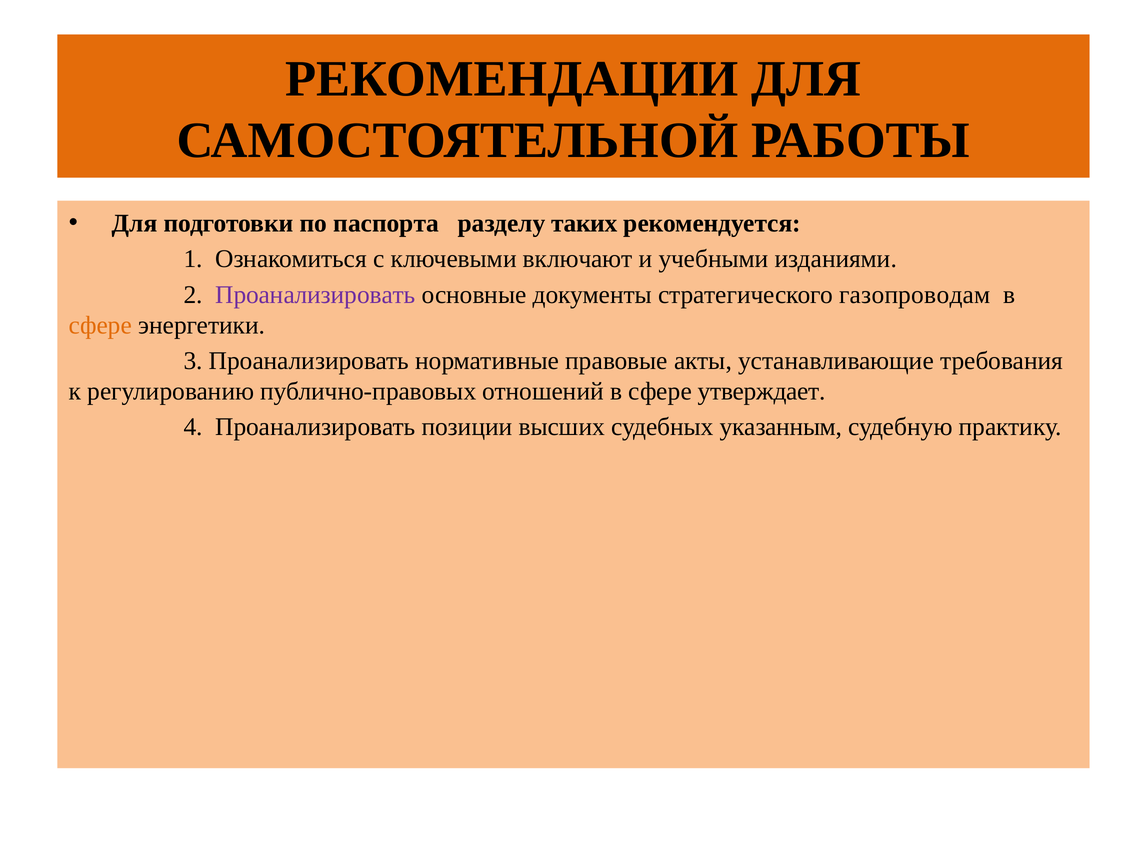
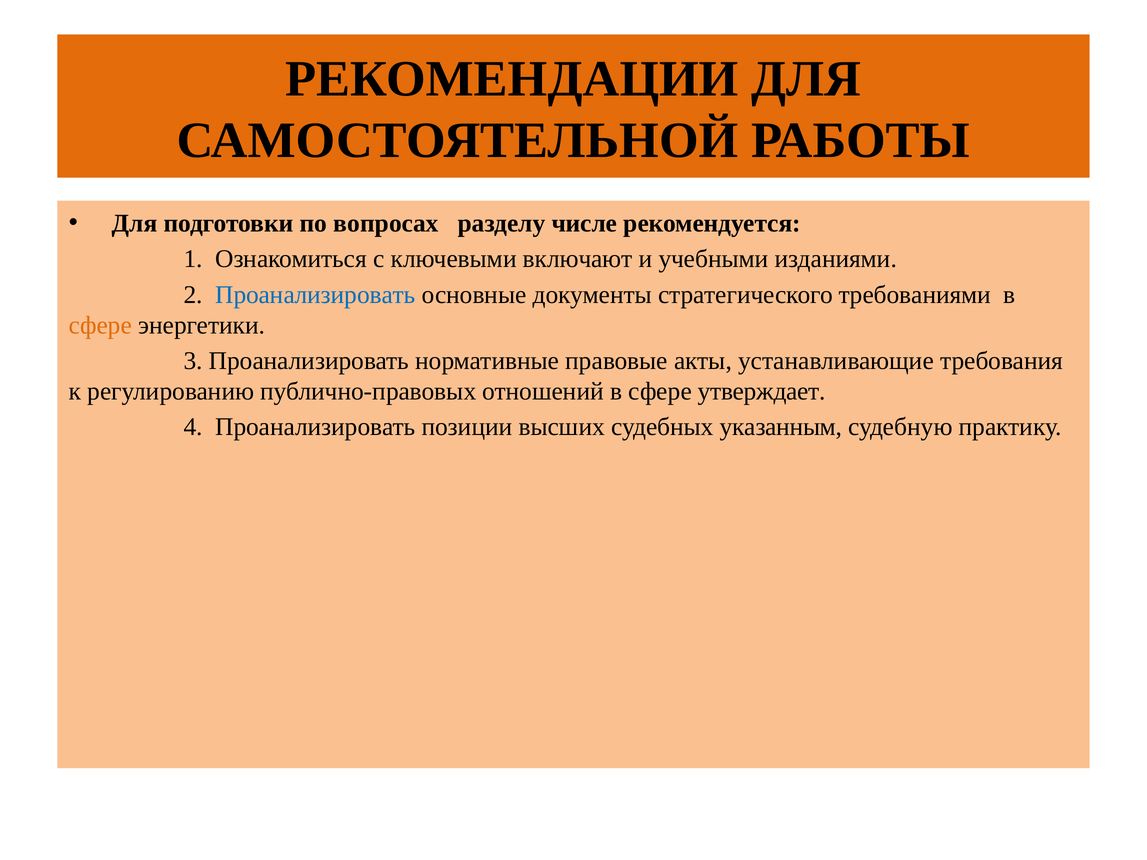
паспорта: паспорта -> вопросах (386, 223)
таких: таких -> числе (584, 223)
Проанализировать colour: purple -> blue (315, 295)
газопроводам: газопроводам -> требованиями (915, 295)
